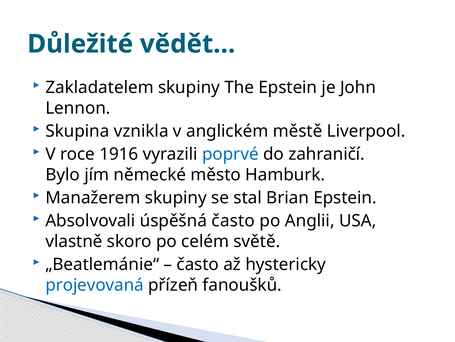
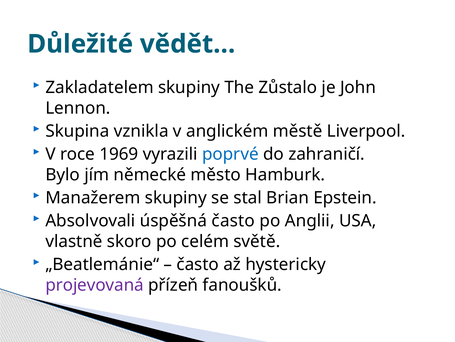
The Epstein: Epstein -> Zůstalo (288, 87)
1916: 1916 -> 1969 (119, 154)
projevovaná colour: blue -> purple (95, 284)
